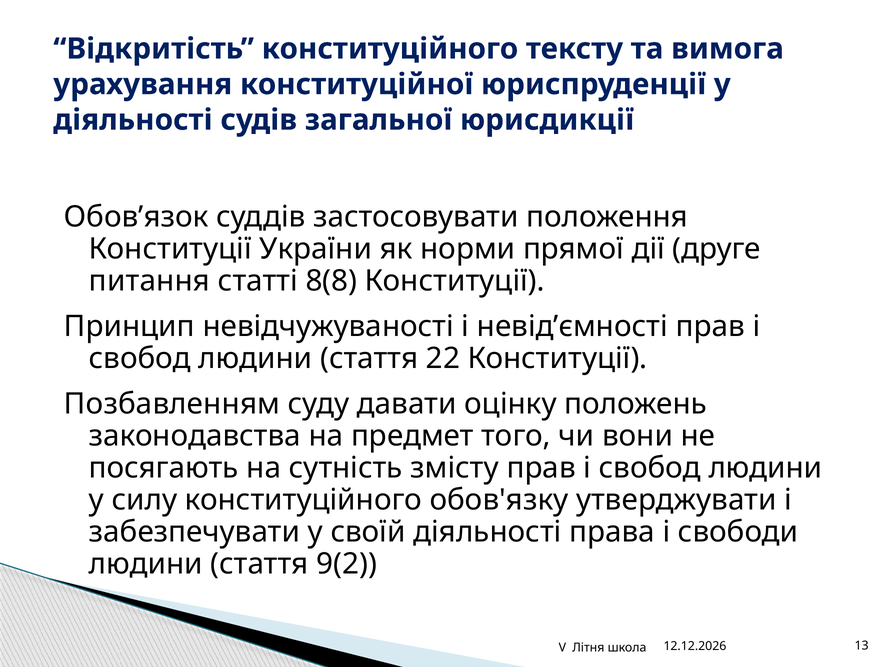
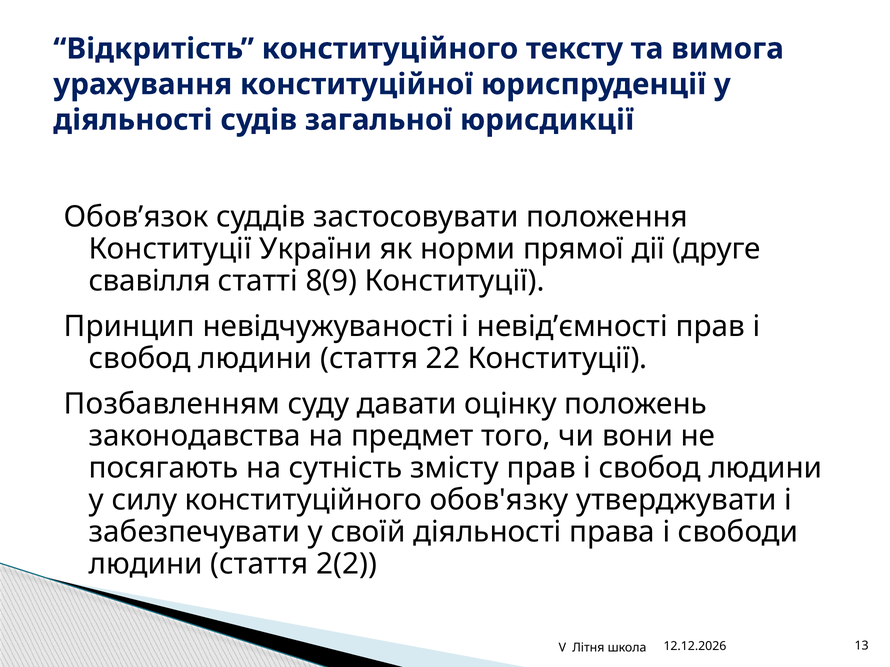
питання: питання -> свавілля (150, 281)
8(8: 8(8 -> 8(9 (331, 281)
9(2: 9(2 -> 2(2 (347, 564)
